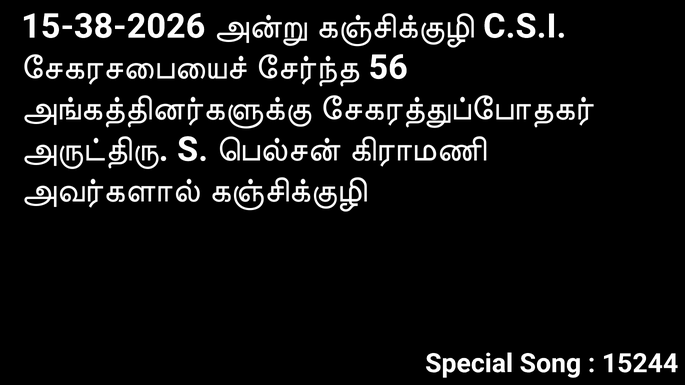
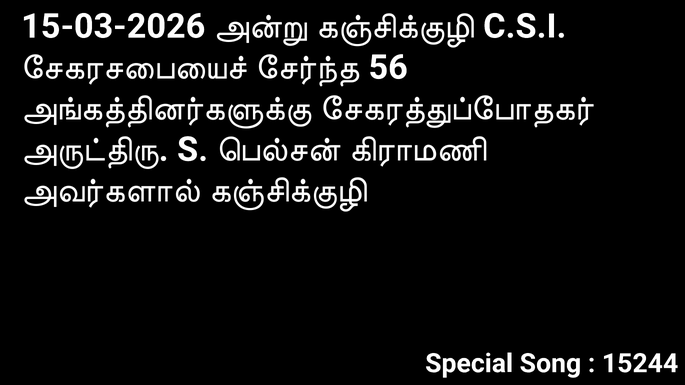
15-38-2026: 15-38-2026 -> 15-03-2026 (113, 26)
